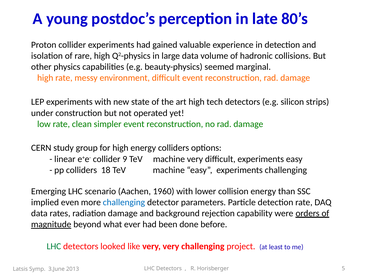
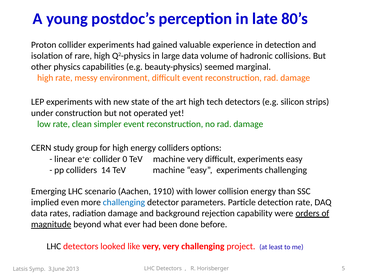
9: 9 -> 0 (125, 159)
18: 18 -> 14 (106, 170)
1960: 1960 -> 1910 (164, 191)
LHC colour: green -> black (54, 246)
